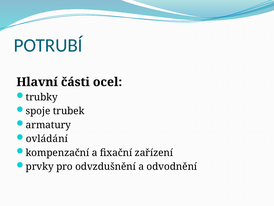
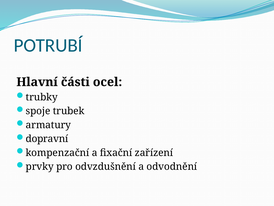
ovládání: ovládání -> dopravní (47, 139)
